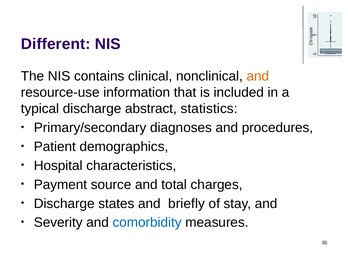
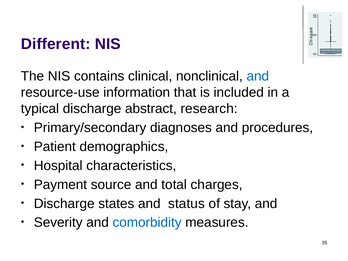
and colour: orange -> blue (258, 76)
statistics: statistics -> research (209, 109)
briefly: briefly -> status (187, 204)
